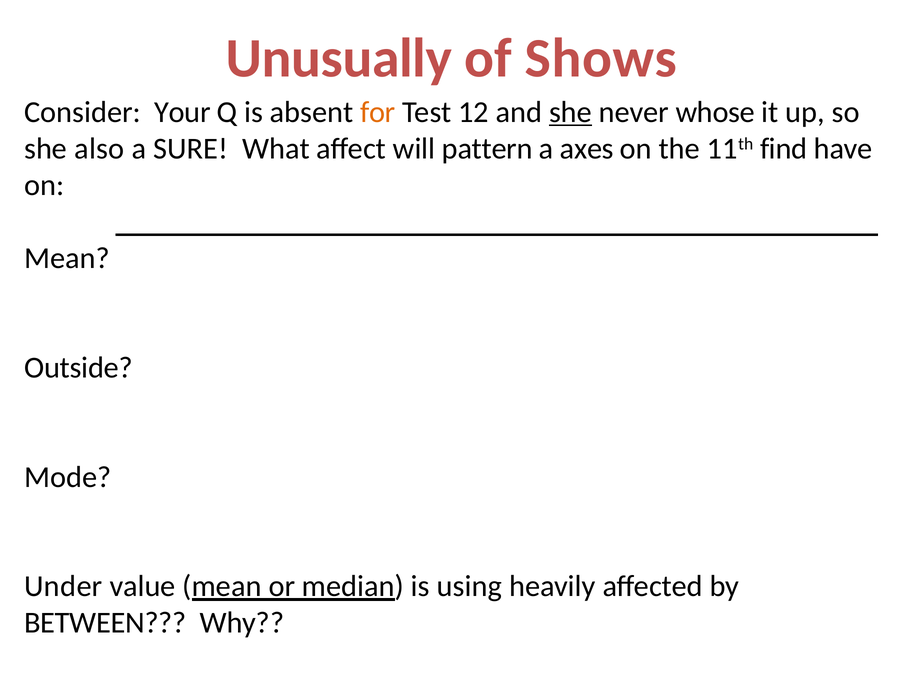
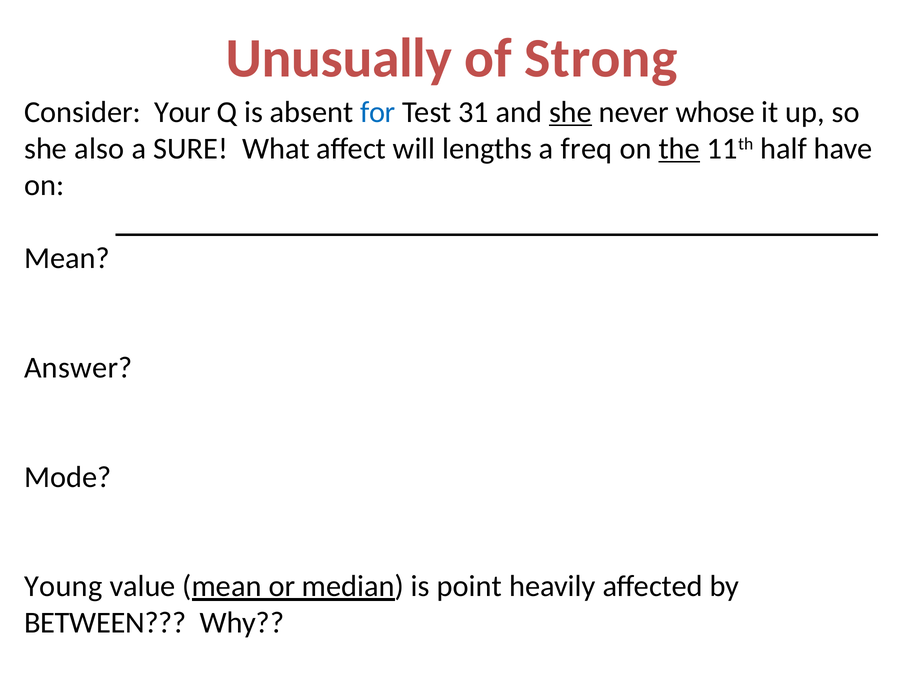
Shows: Shows -> Strong (601, 58)
for colour: orange -> blue (378, 112)
12: 12 -> 31 (473, 112)
pattern: pattern -> lengths (487, 149)
axes: axes -> freq (586, 149)
the underline: none -> present (679, 149)
find: find -> half (784, 149)
Outside: Outside -> Answer (78, 368)
Under: Under -> Young (63, 586)
using: using -> point (469, 586)
